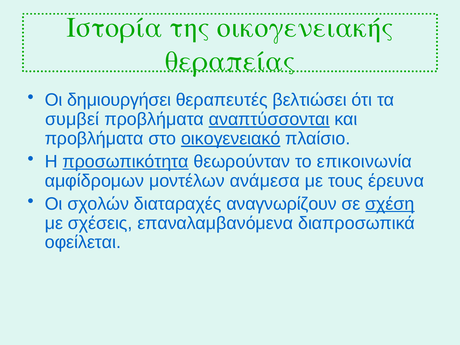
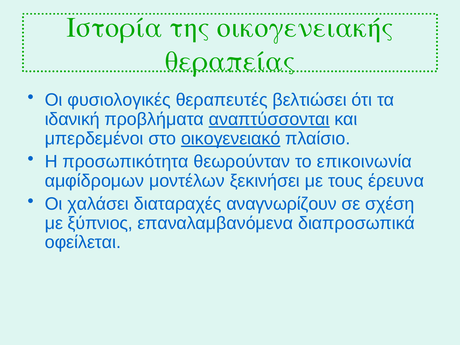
δημιουργήσει: δημιουργήσει -> φυσιολογικές (119, 100)
συμβεί: συμβεί -> ιδανική (72, 119)
προβλήματα: προβλήματα -> μπερδεμένοι (94, 139)
προσωπικότητα underline: present -> none (126, 162)
ανάμεσα: ανάμεσα -> ξεκινήσει (265, 181)
σχολών: σχολών -> χαλάσει (98, 204)
σχέση underline: present -> none (390, 204)
σχέσεις: σχέσεις -> ξύπνιος (100, 223)
